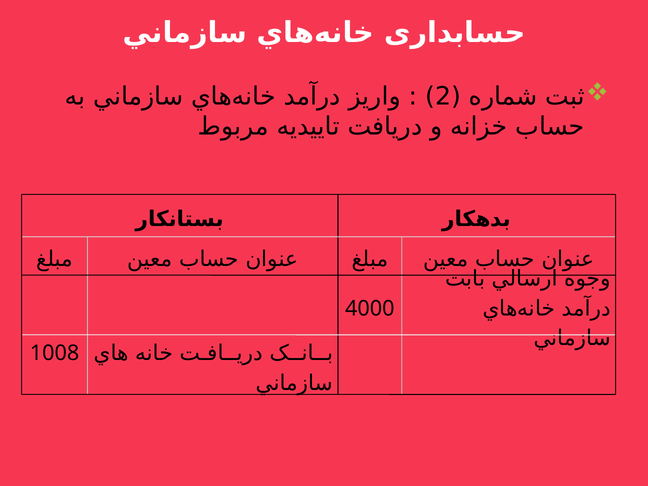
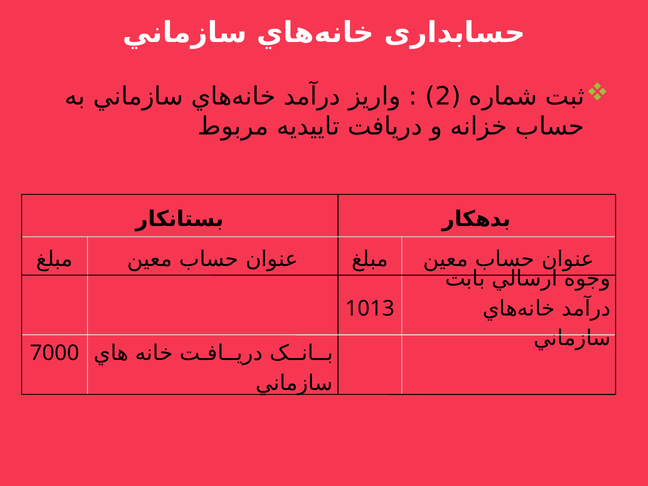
4000: 4000 -> 1013 (370, 308)
1008: 1008 -> 7000 (55, 353)
